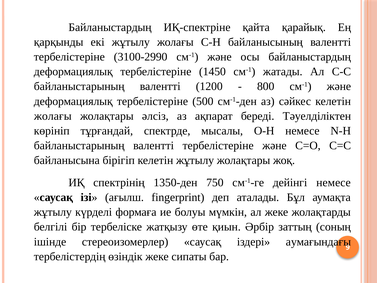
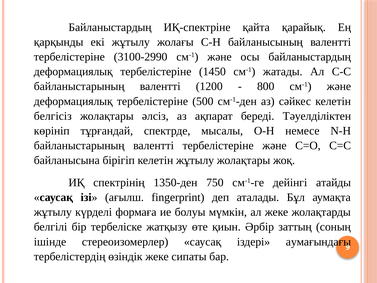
жолағы: жолағы -> белгісіз (53, 116)
дейінгі немесе: немесе -> атайды (334, 182)
